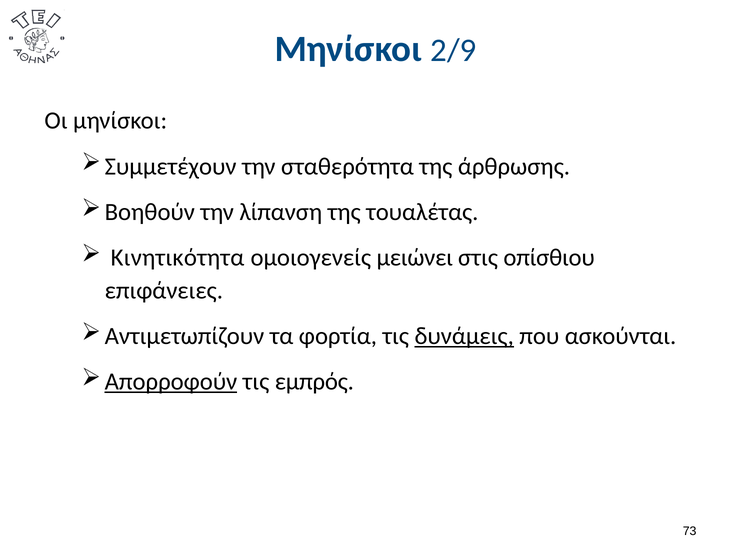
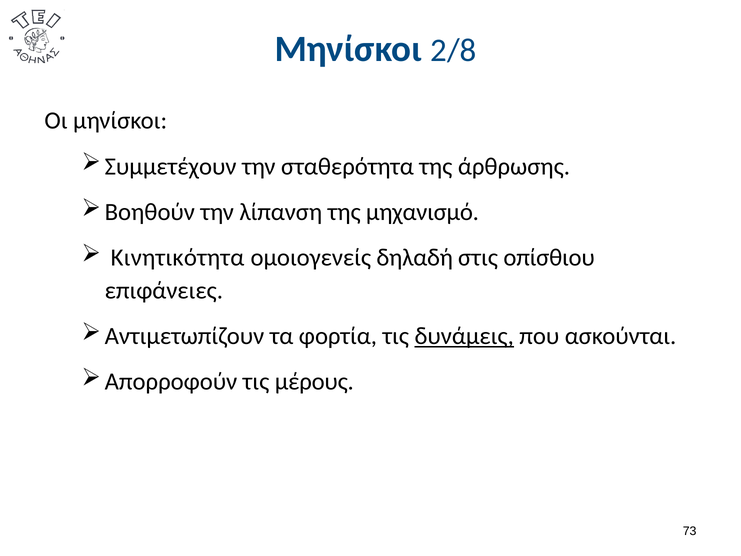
2/9: 2/9 -> 2/8 (453, 50)
τουαλέτας: τουαλέτας -> μηχανισμό (422, 212)
μειώνει: μειώνει -> δηλαδή (415, 257)
Απορροφούν underline: present -> none (171, 381)
εμπρός: εμπρός -> μέρους (314, 381)
